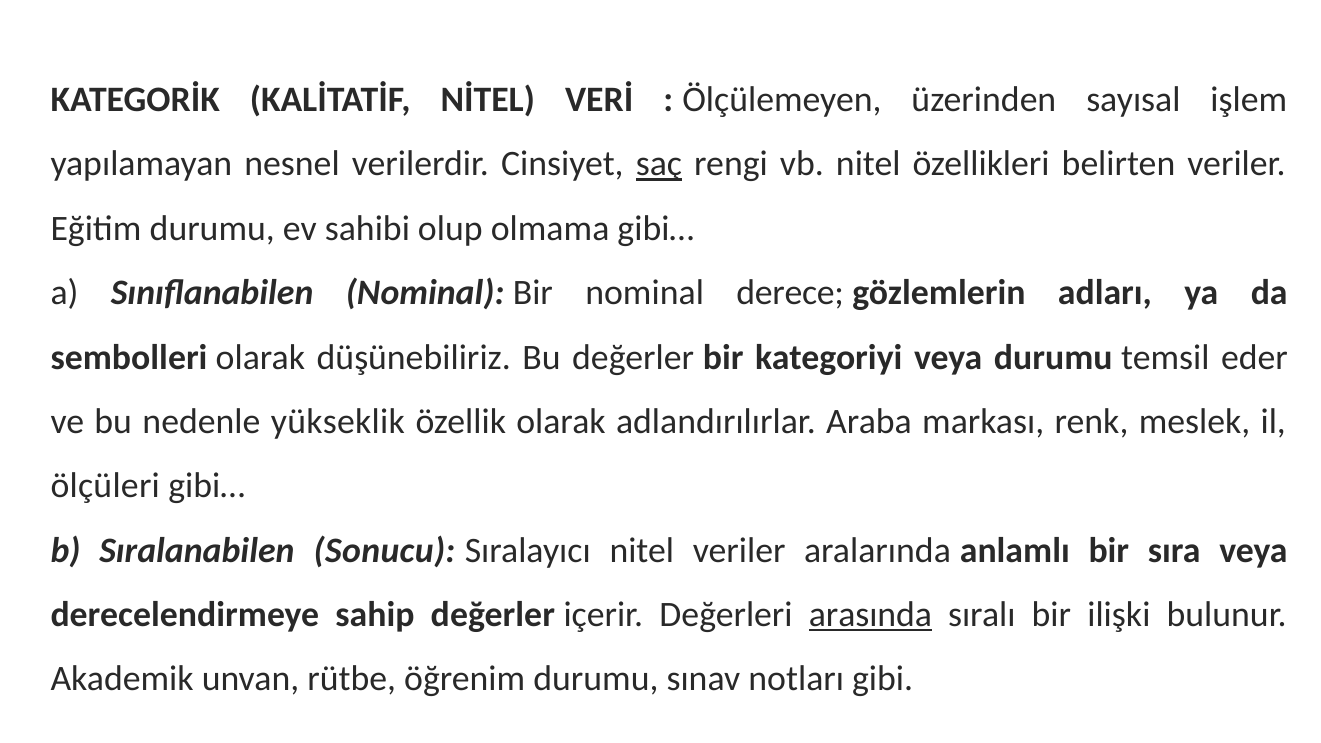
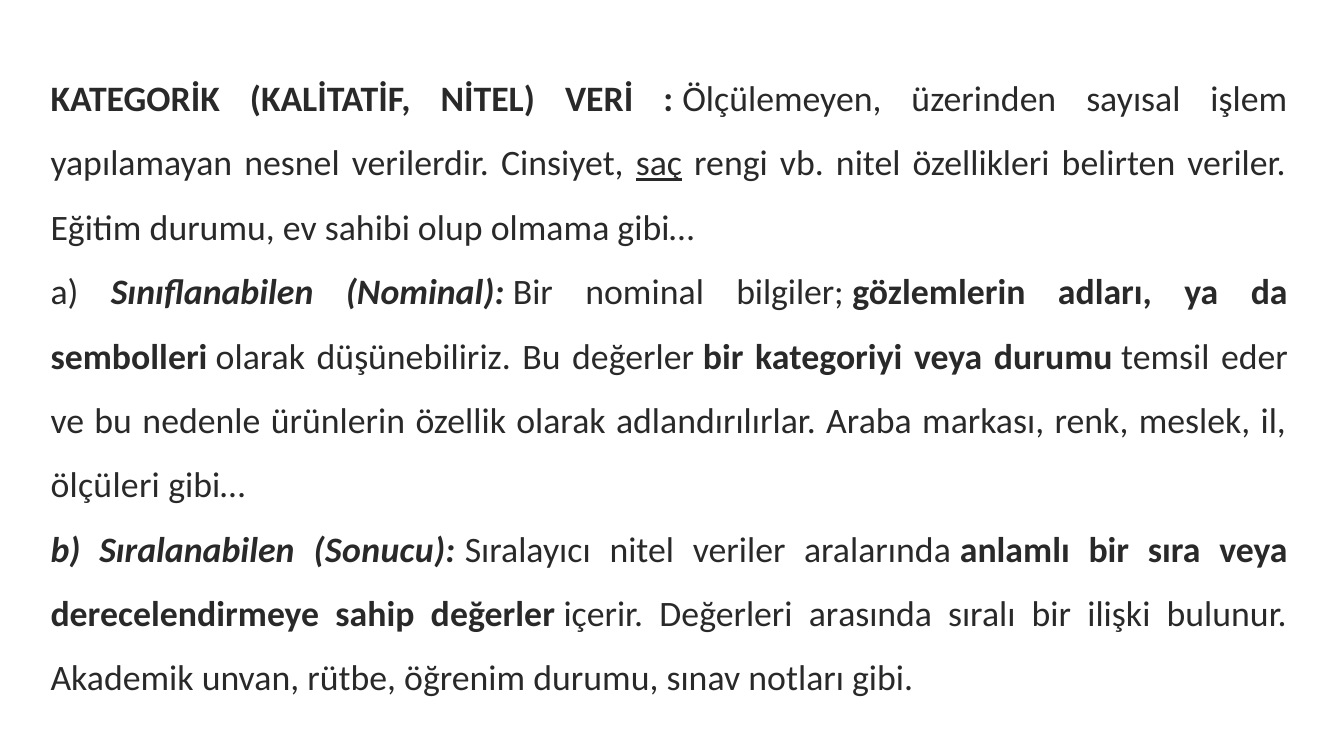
derece: derece -> bilgiler (790, 293)
yükseklik: yükseklik -> ürünlerin (338, 422)
arasında underline: present -> none (870, 615)
